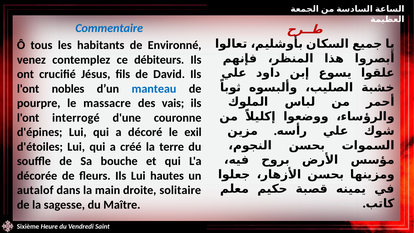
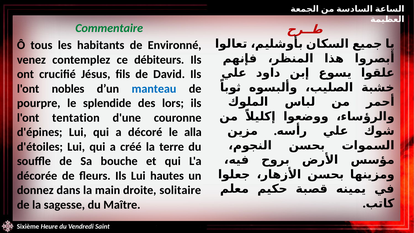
Commentaire colour: blue -> green (109, 28)
massacre: massacre -> splendide (107, 103)
vais: vais -> lors (173, 103)
interrogé: interrogé -> tentation (76, 118)
exil: exil -> alla (193, 132)
autalof: autalof -> donnez (35, 190)
